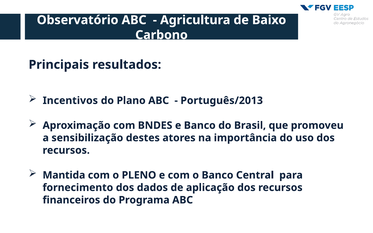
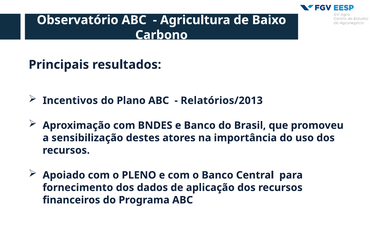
Português/2013: Português/2013 -> Relatórios/2013 (222, 101)
Mantida: Mantida -> Apoiado (64, 175)
